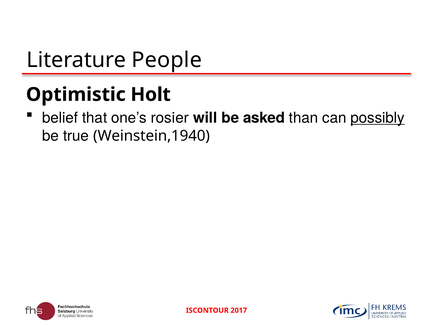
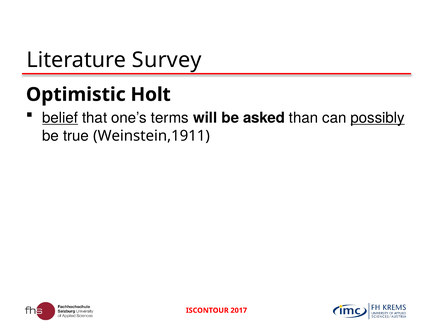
People: People -> Survey (167, 60)
belief underline: none -> present (60, 118)
rosier: rosier -> terms (170, 118)
Weinstein,1940: Weinstein,1940 -> Weinstein,1911 (152, 136)
